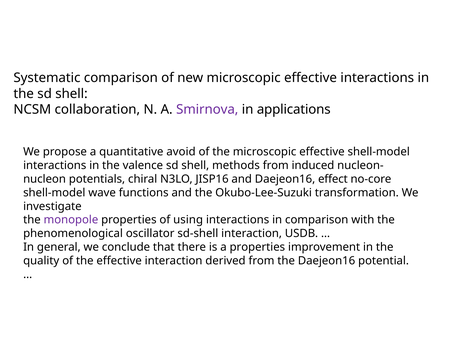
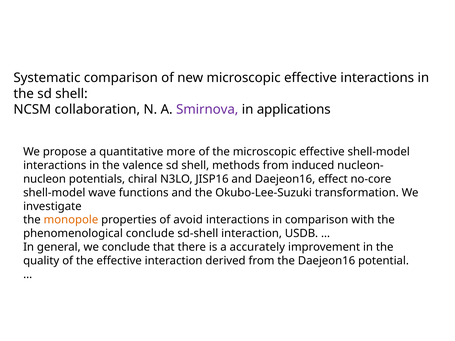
avoid: avoid -> more (181, 152)
monopole colour: purple -> orange (71, 220)
using: using -> avoid (188, 220)
phenomenological oscillator: oscillator -> conclude (150, 234)
a properties: properties -> accurately (257, 247)
